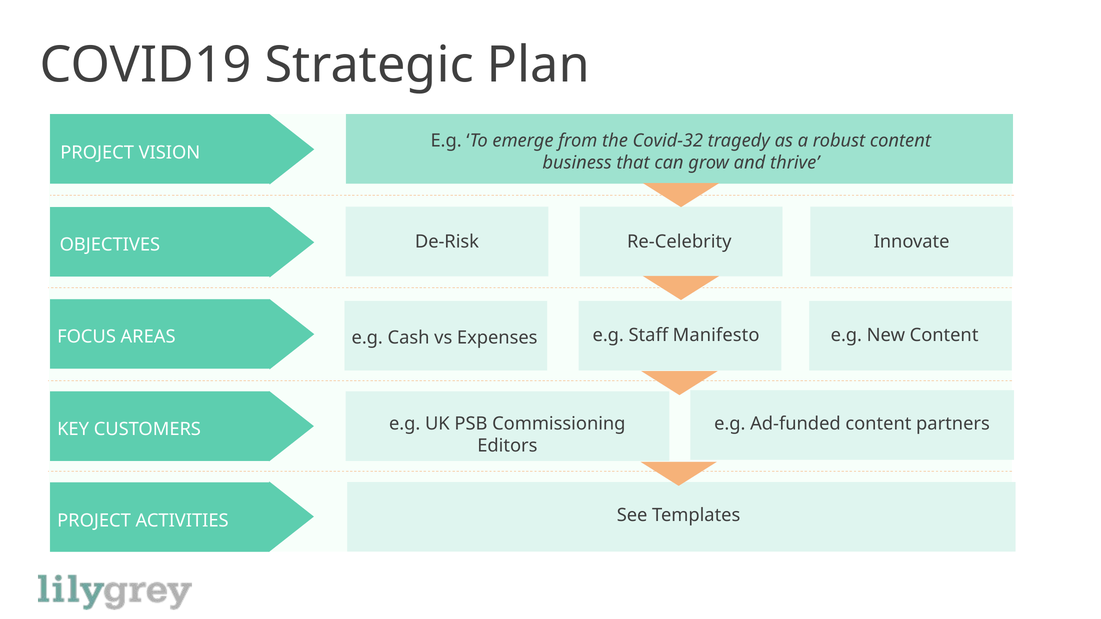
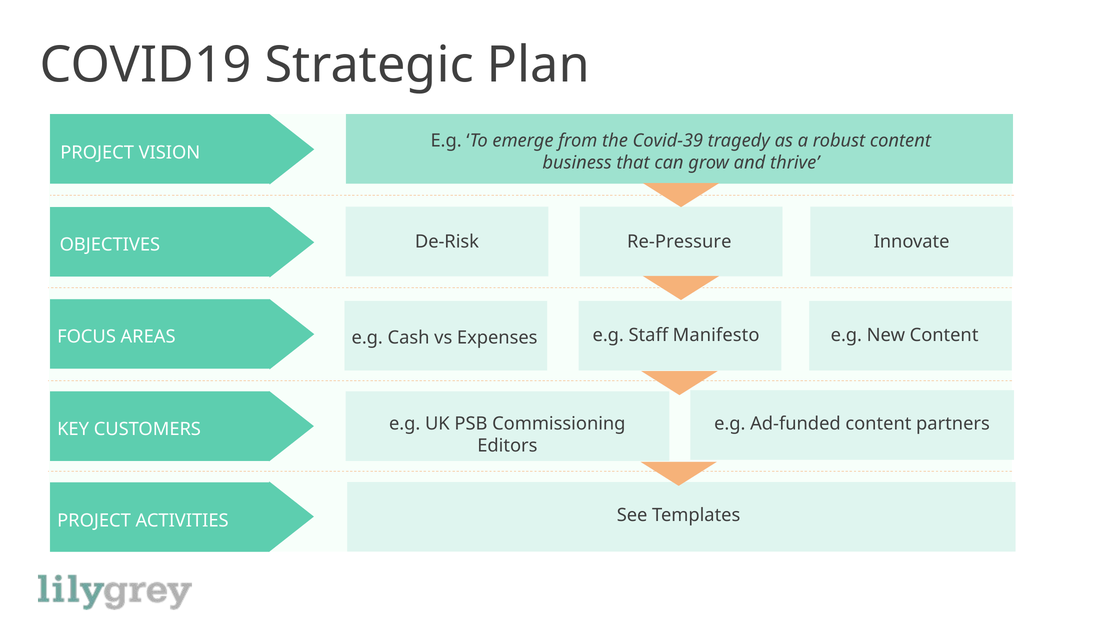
Covid-32: Covid-32 -> Covid-39 (668, 141)
Re-Celebrity: Re-Celebrity -> Re-Pressure (679, 242)
